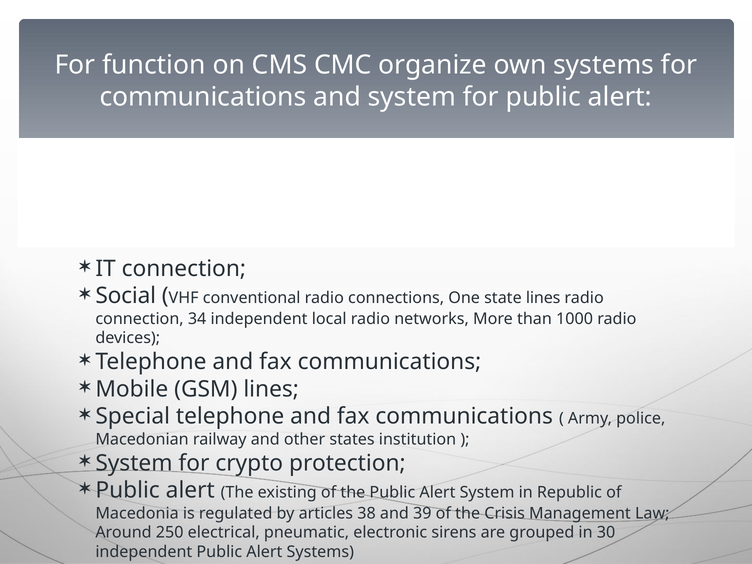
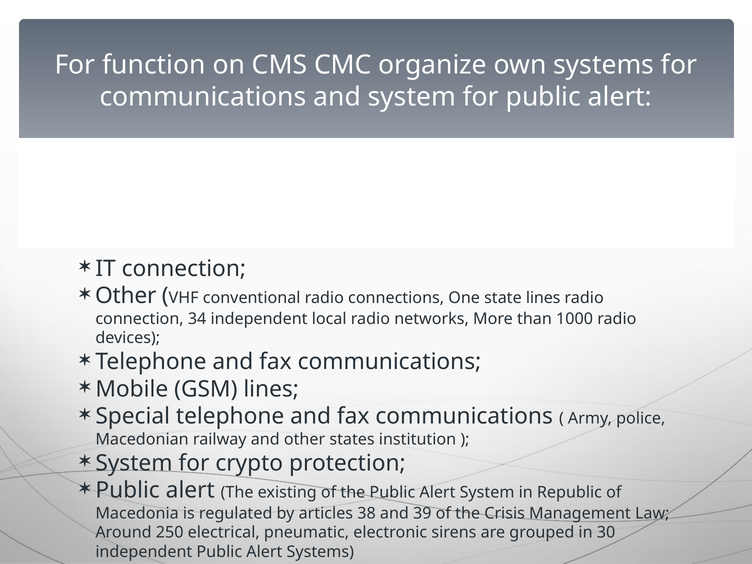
Social: Social -> Other (126, 296)
